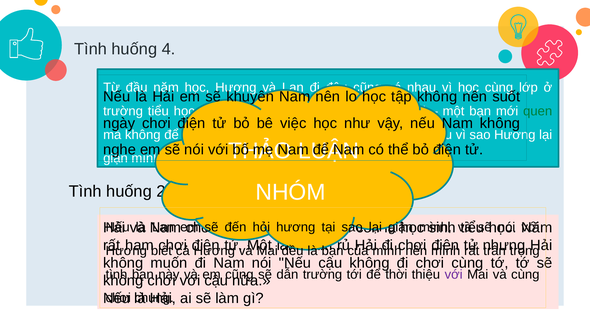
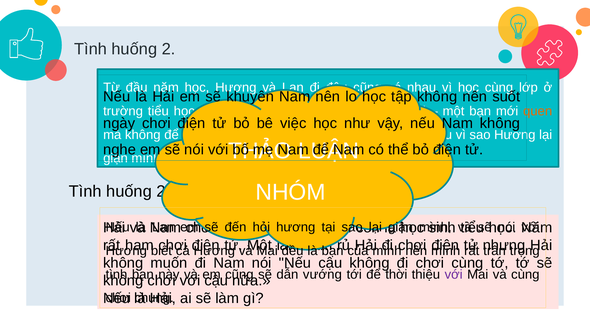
4: 4 -> 2 (169, 49)
quen colour: green -> orange (538, 111)
dẫn trường: trường -> vướng (322, 274)
